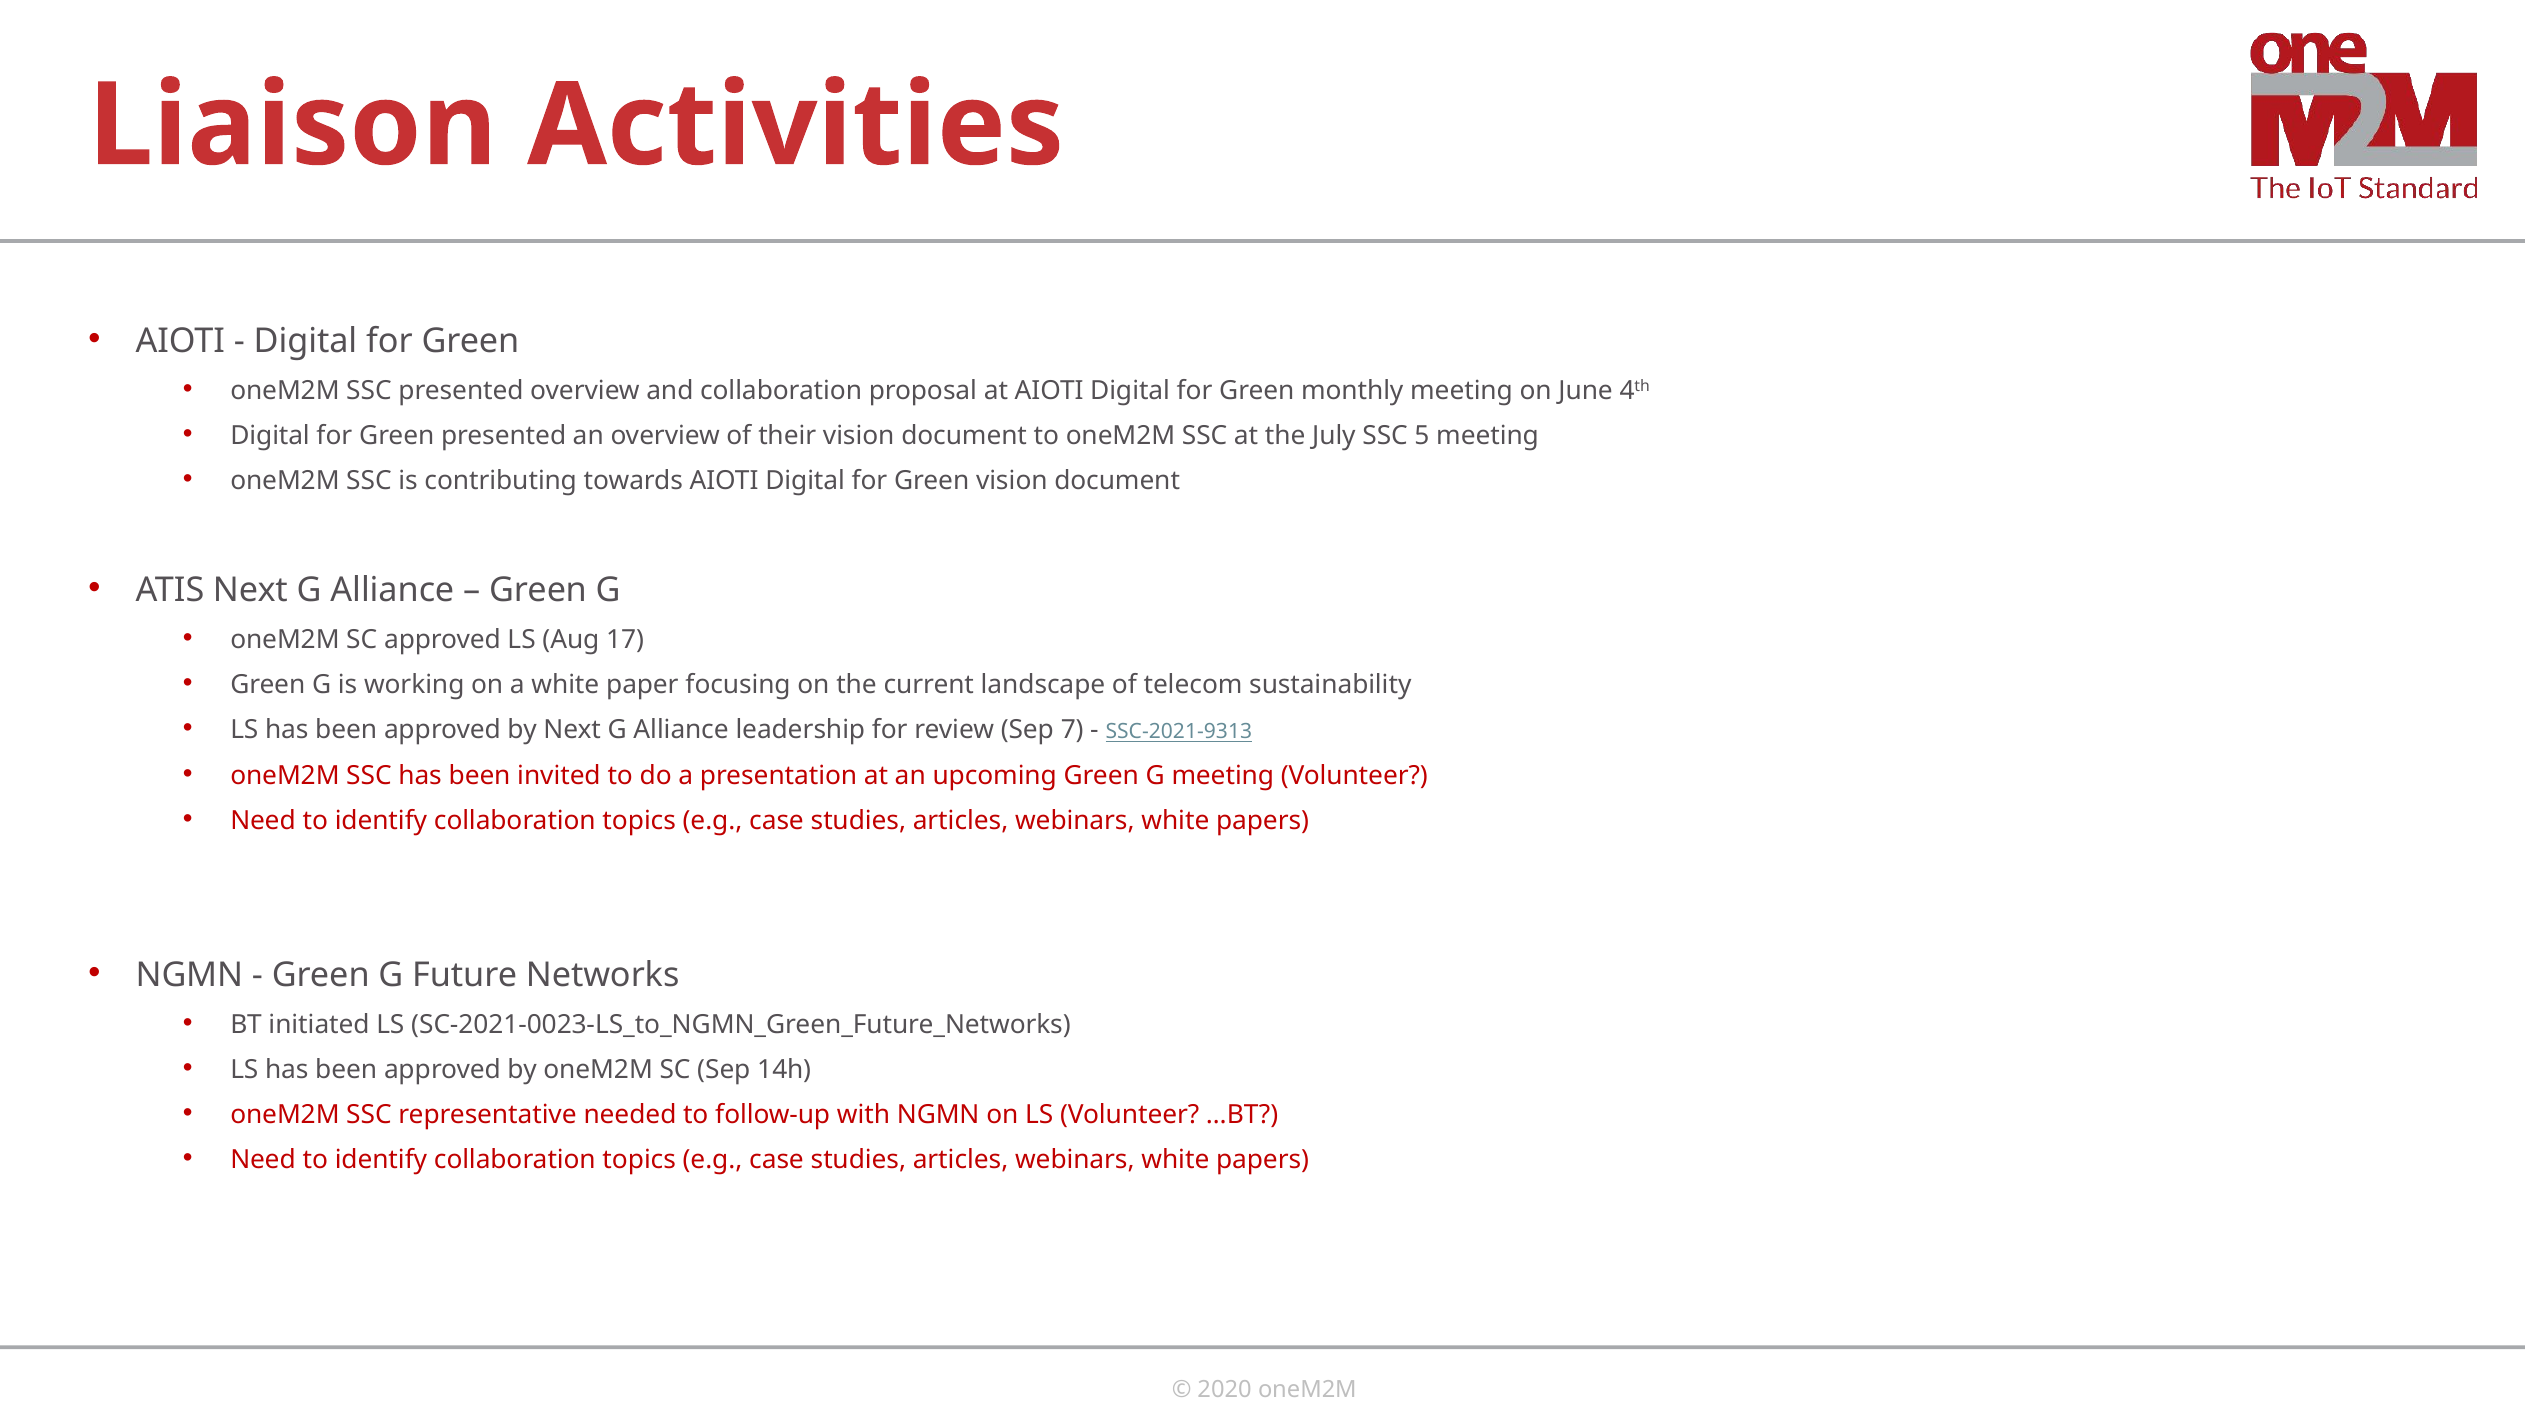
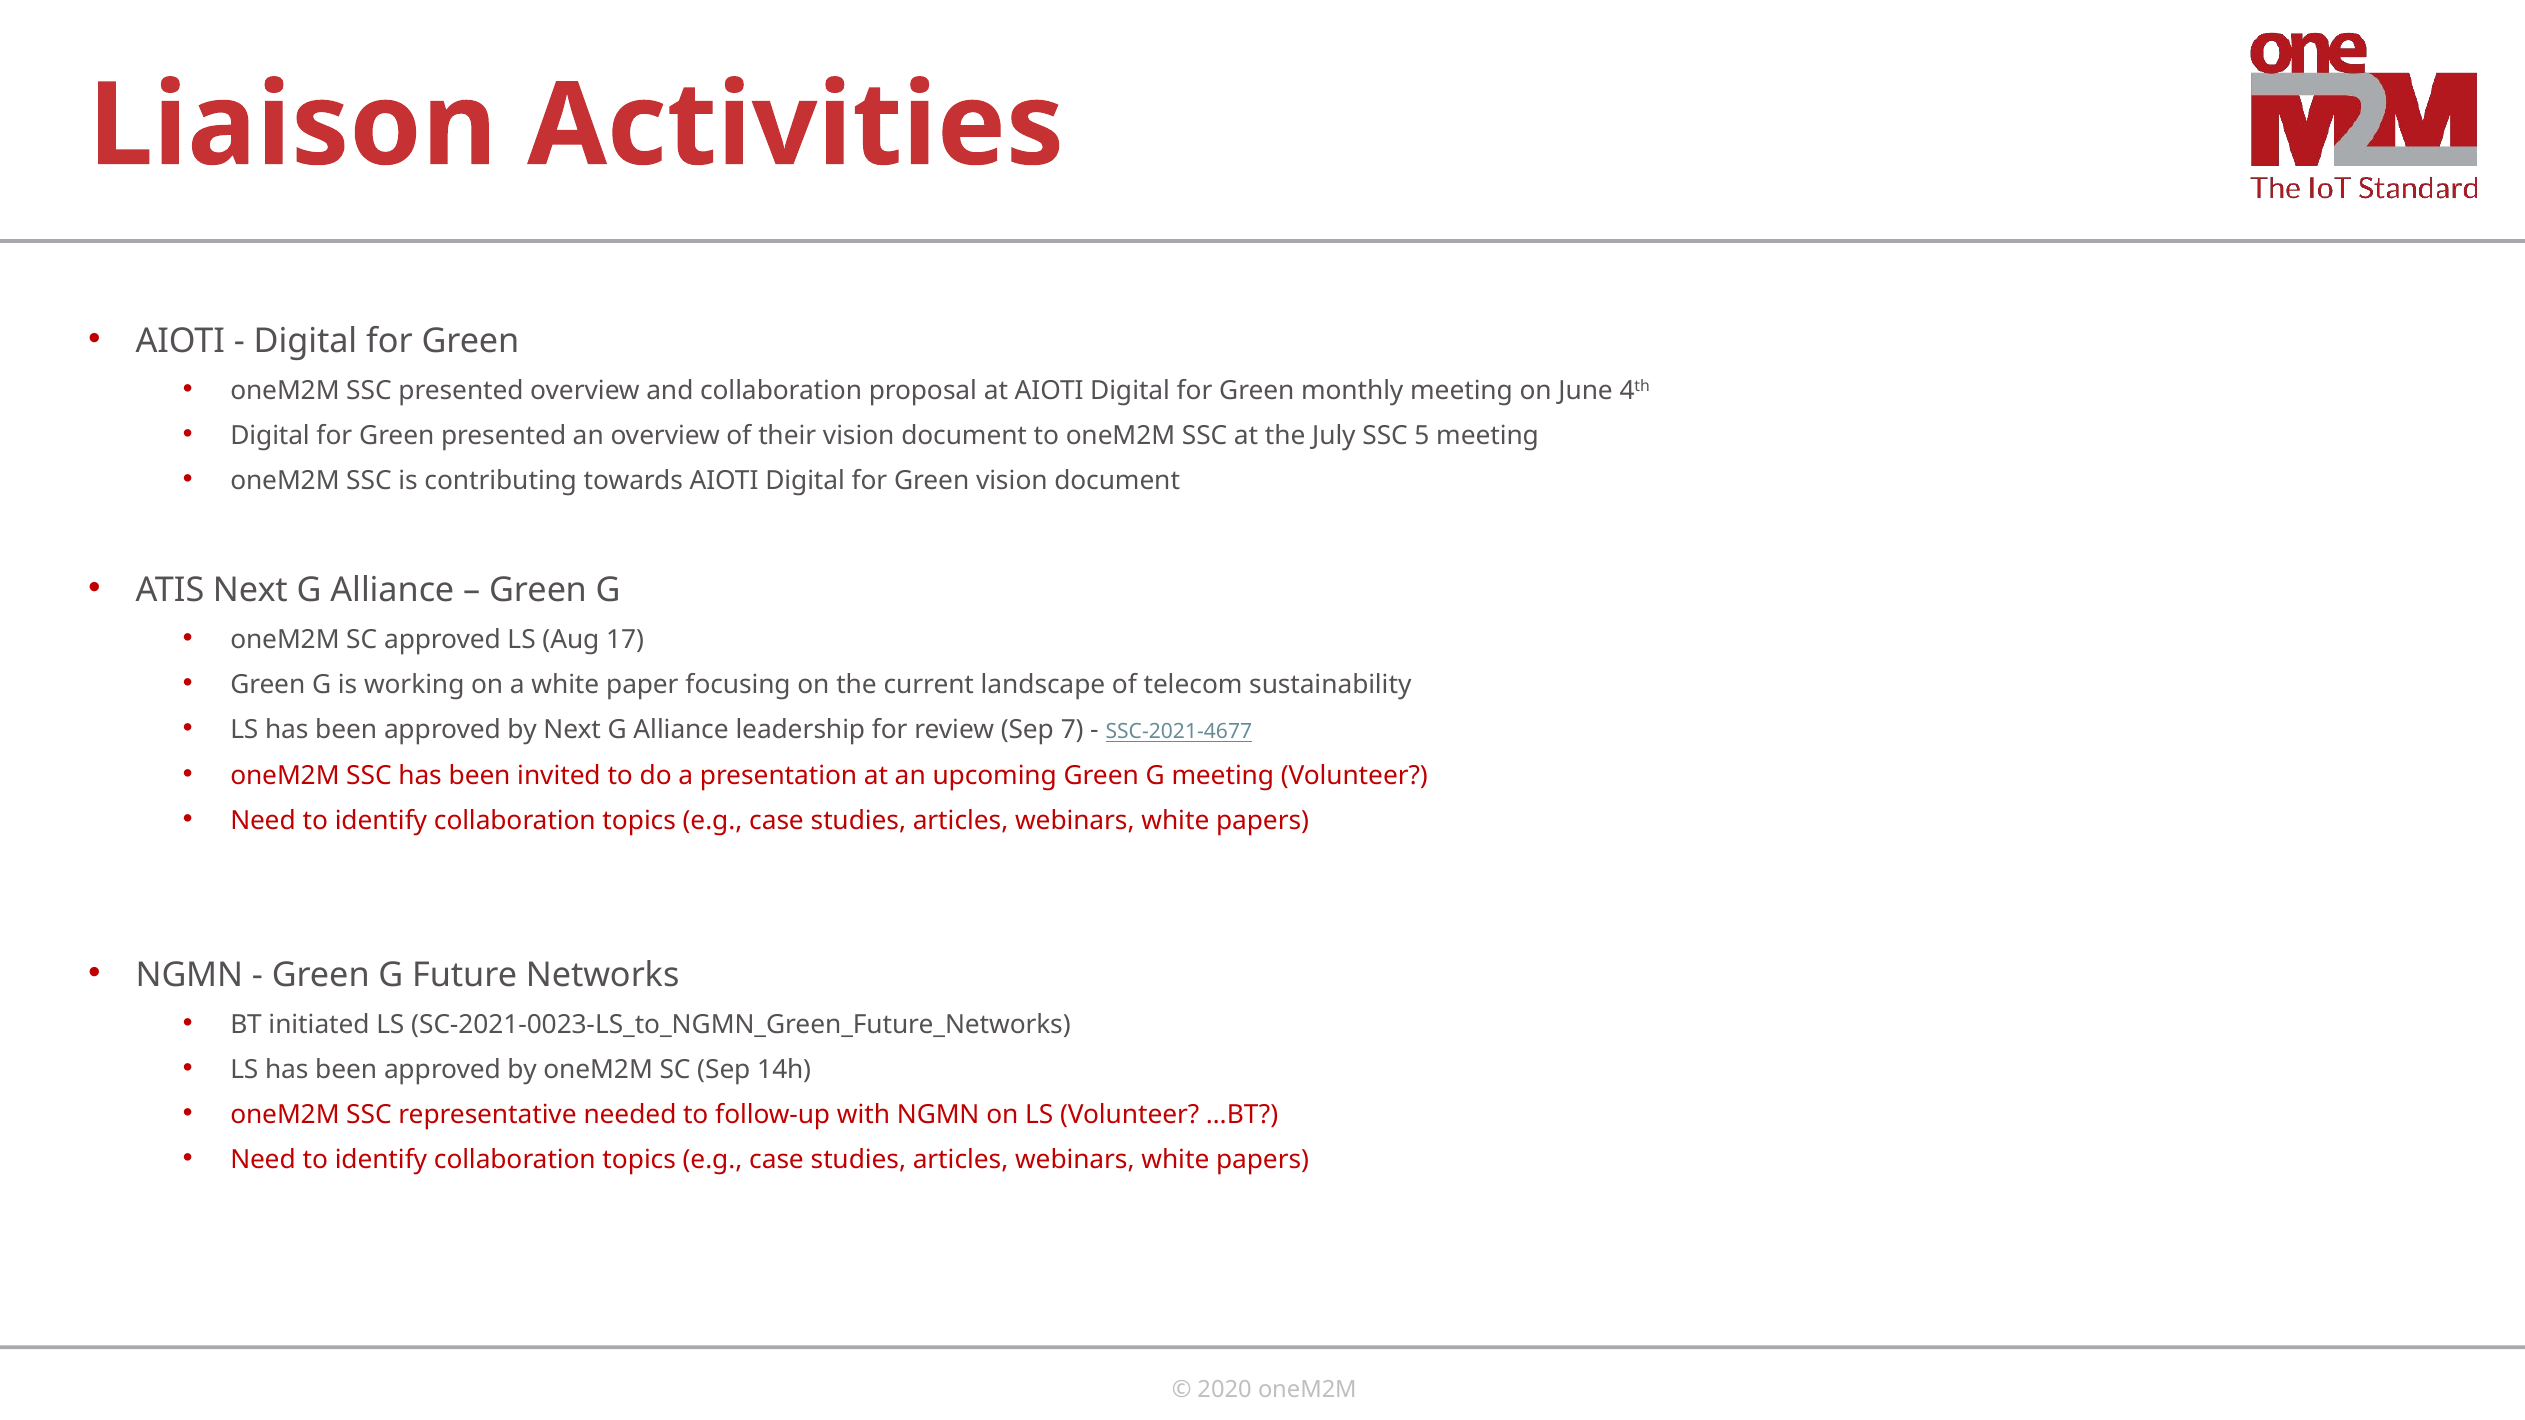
SSC-2021-9313: SSC-2021-9313 -> SSC-2021-4677 (1179, 732)
